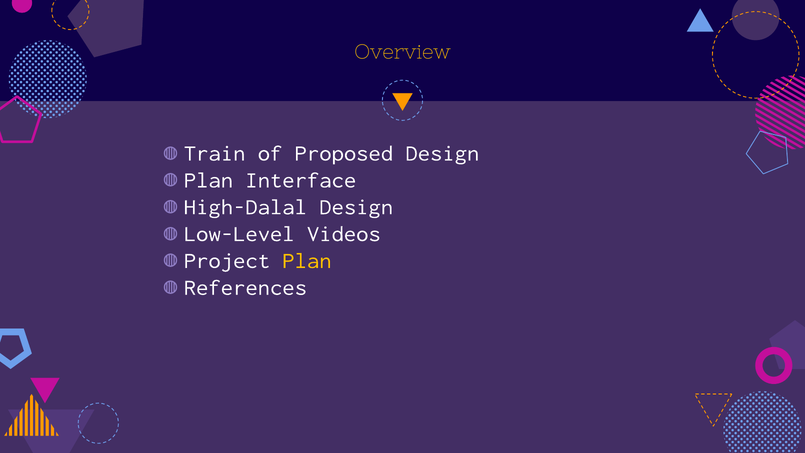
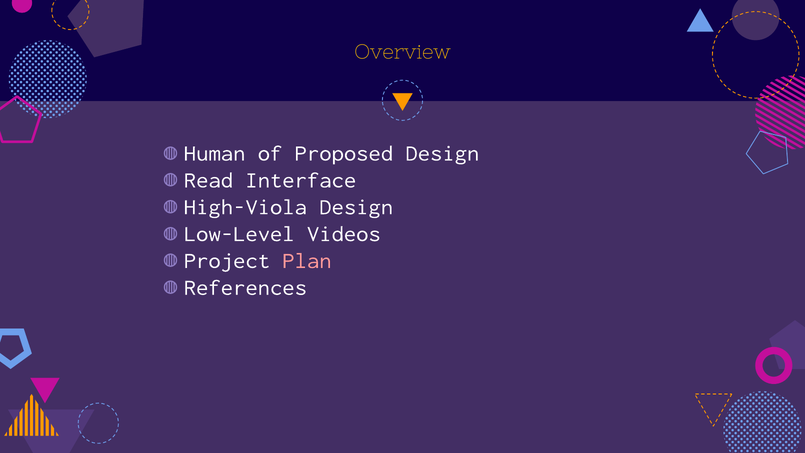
Train: Train -> Human (215, 153)
Plan: Plan -> Read (208, 180)
High-Dalal: High-Dalal -> High-Viola (245, 207)
Plan colour: yellow -> pink (307, 260)
